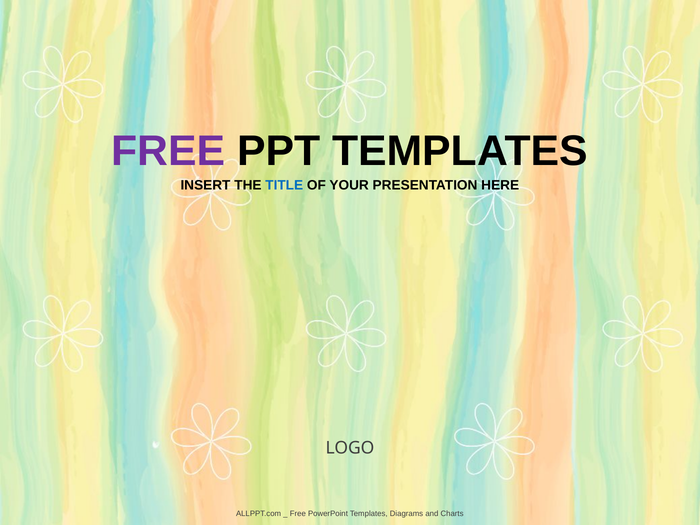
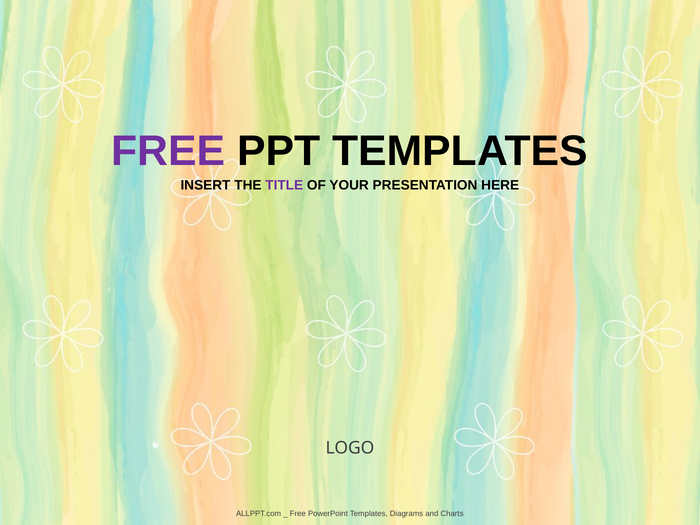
TITLE colour: blue -> purple (284, 185)
